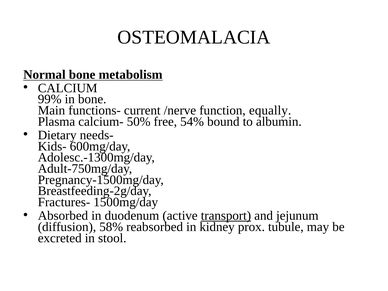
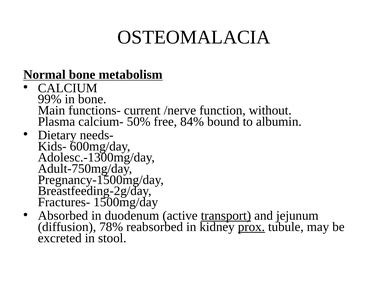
equally: equally -> without (270, 110)
54%: 54% -> 84% (192, 122)
58%: 58% -> 78% (111, 227)
prox underline: none -> present (251, 227)
